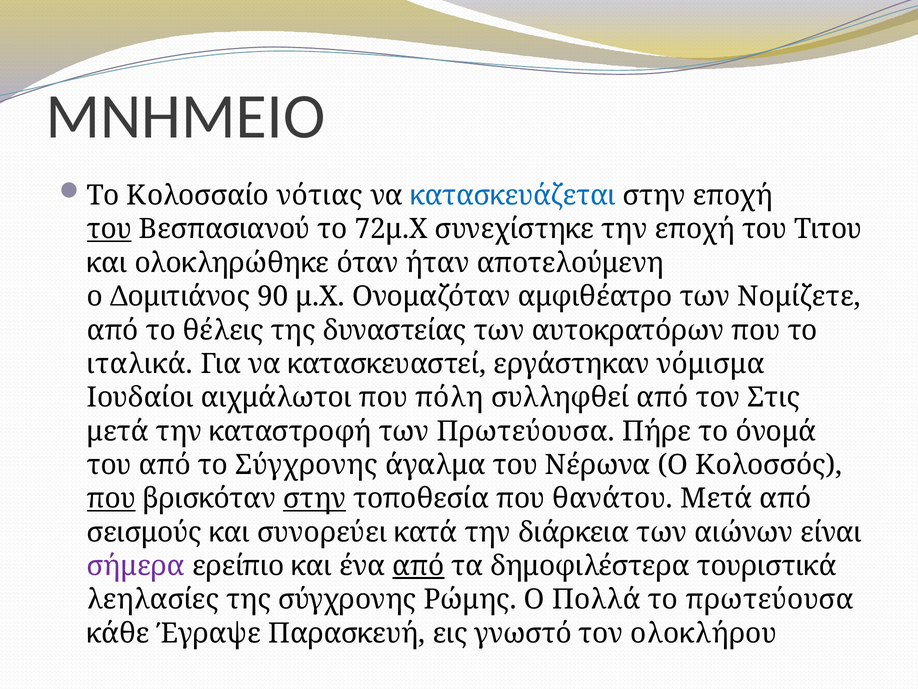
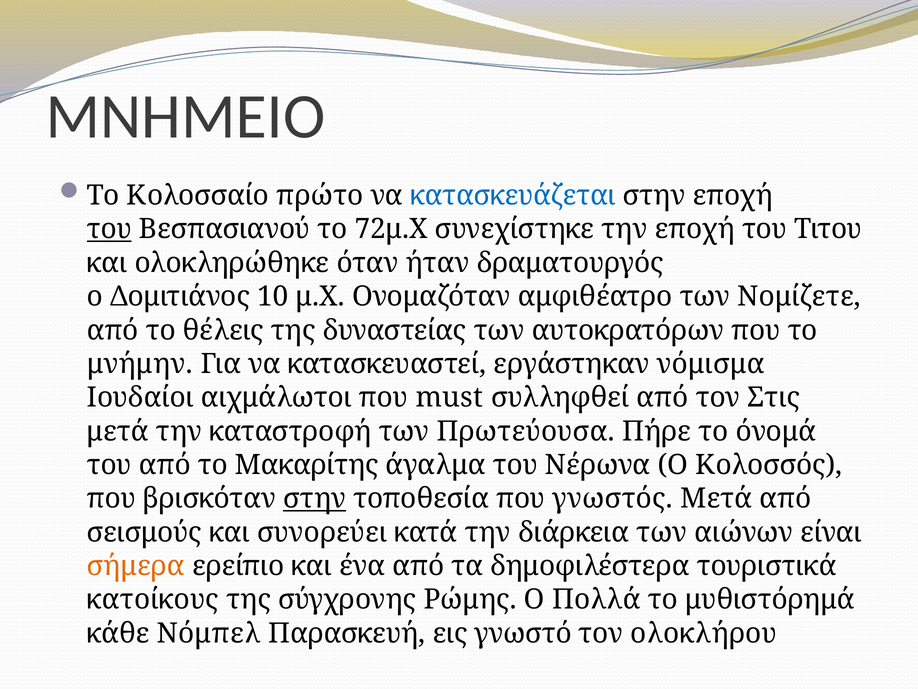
νότιας: νότιας -> πρώτο (320, 195)
αποτελούμενη: αποτελούμενη -> δραματουργός (570, 263)
90: 90 -> 10 (273, 296)
ιταλικά: ιταλικά -> μνήμην (140, 364)
πόλη: πόλη -> must (449, 397)
το Σύγχρονης: Σύγχρονης -> Μακαρίτης (307, 465)
που underline: present -> none (111, 498)
θανάτου: θανάτου -> γνωστός (613, 498)
σήμερα colour: purple -> orange (136, 566)
από underline: present -> none (418, 566)
λεηλασίες: λεηλασίες -> κατοίκους (153, 599)
το πρωτεύουσα: πρωτεύουσα -> μυθιστόρημά (770, 599)
Έγραψε: Έγραψε -> Νόμπελ (209, 633)
